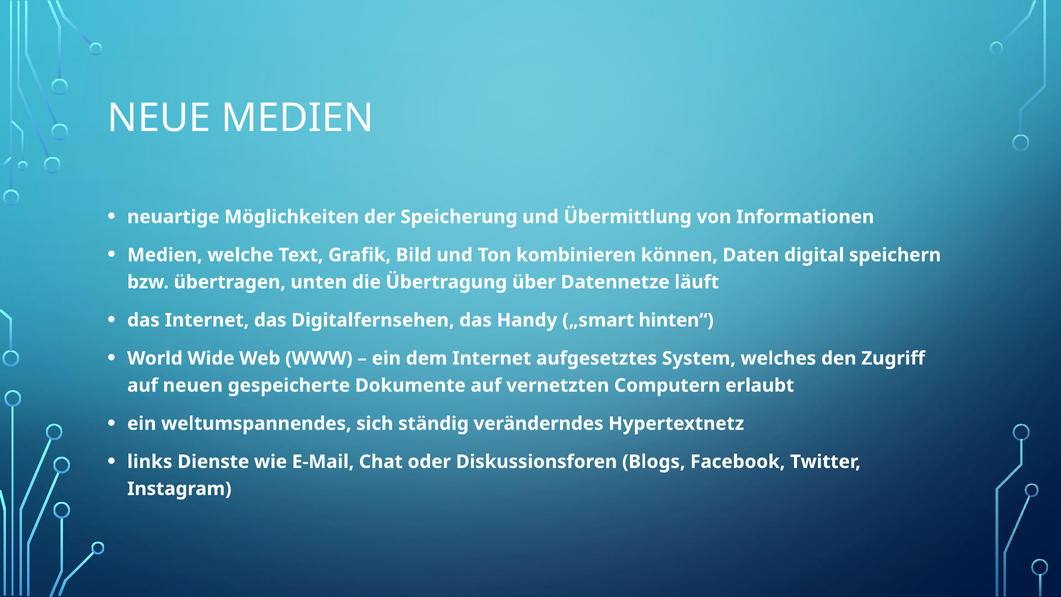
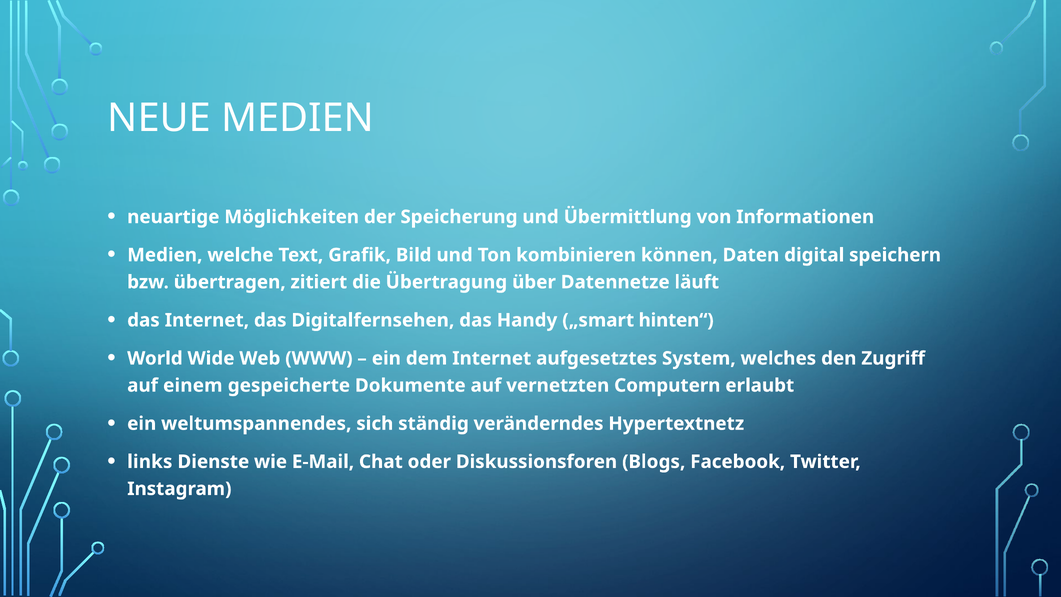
unten: unten -> zitiert (319, 282)
neuen: neuen -> einem (193, 385)
